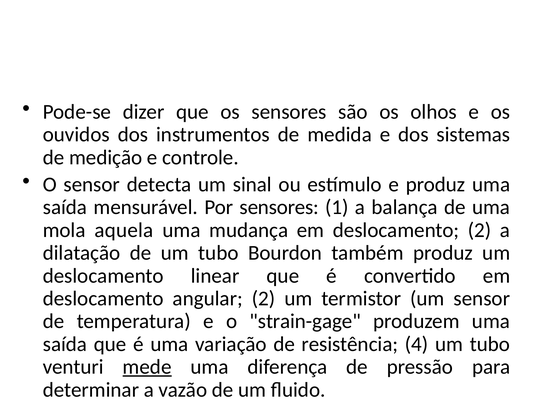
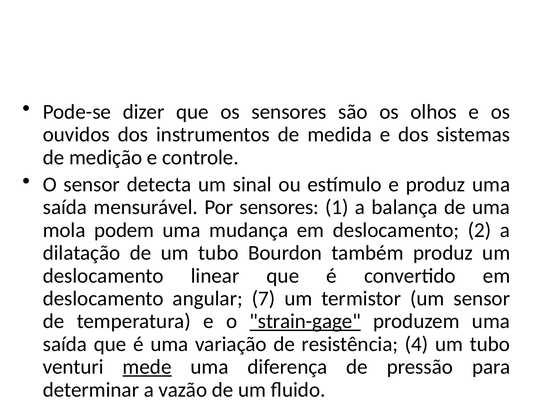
aquela: aquela -> podem (124, 230)
angular 2: 2 -> 7 (264, 299)
strain-gage underline: none -> present (305, 322)
